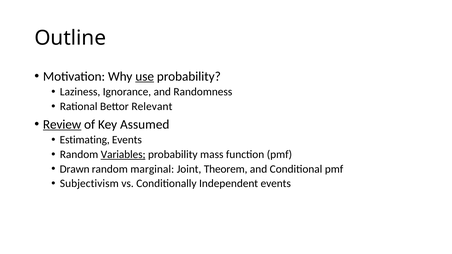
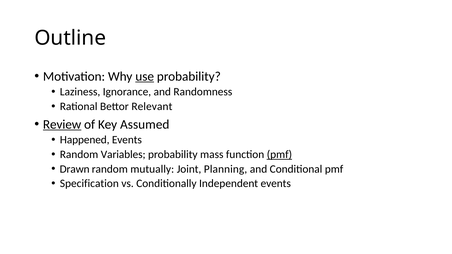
Estimating: Estimating -> Happened (85, 140)
Variables underline: present -> none (123, 155)
pmf underline: none -> present (279, 155)
marginal: marginal -> mutually (152, 169)
Theorem: Theorem -> Planning (226, 169)
Subjectivism: Subjectivism -> Specification (89, 184)
